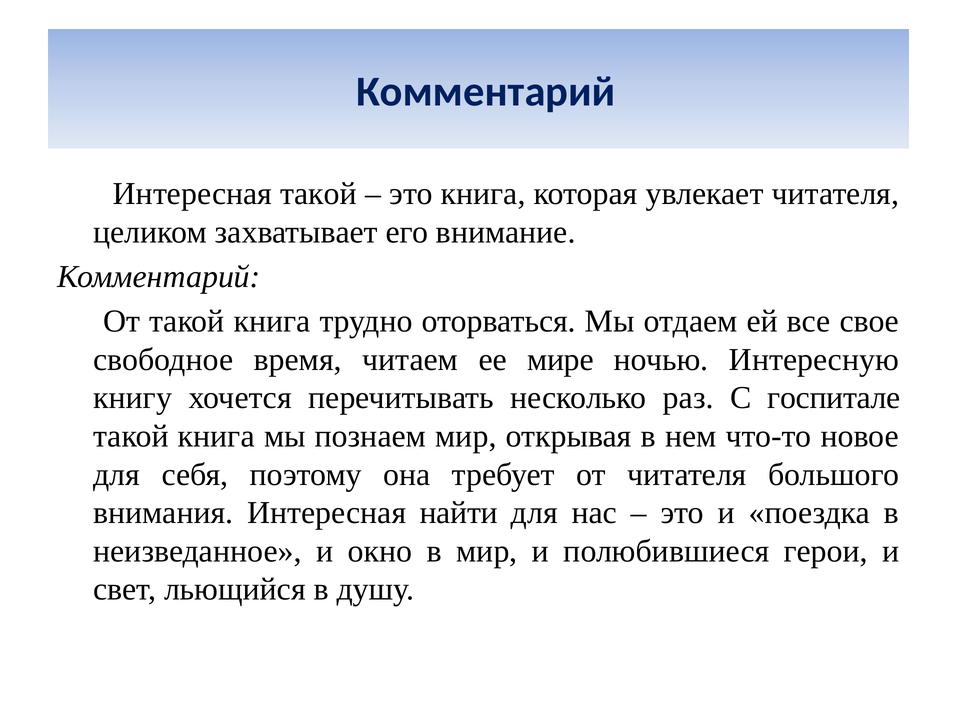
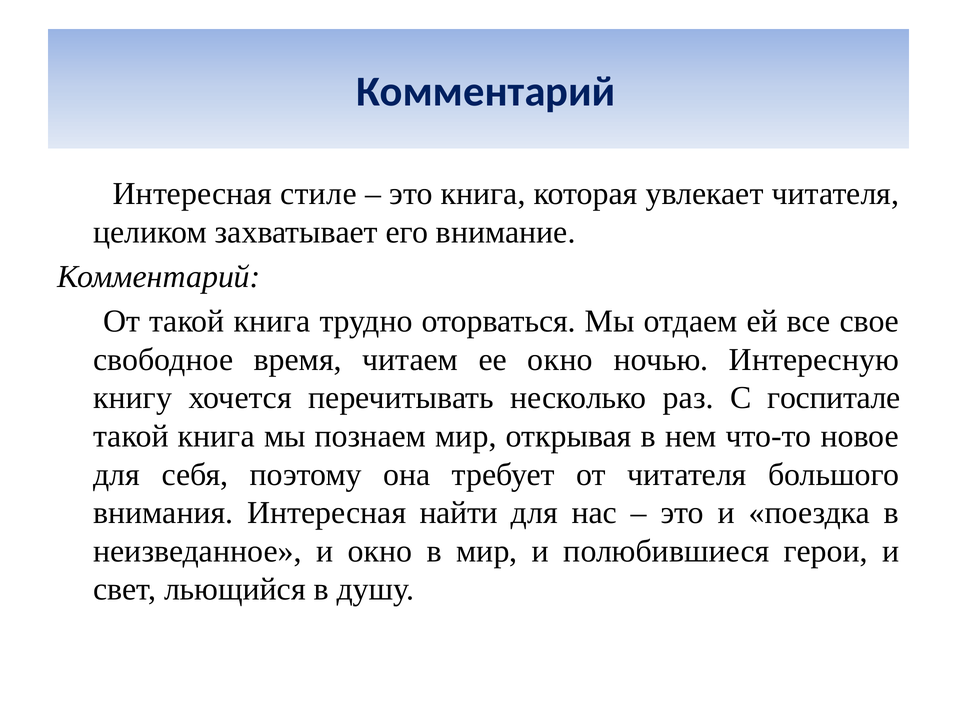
Интересная такой: такой -> стиле (318, 194)
ее мире: мире -> окно (560, 359)
